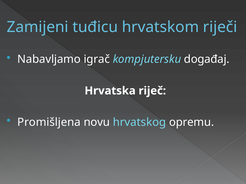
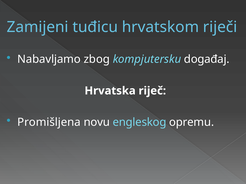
igrač: igrač -> zbog (97, 59)
hrvatskog: hrvatskog -> engleskog (140, 123)
